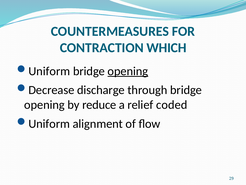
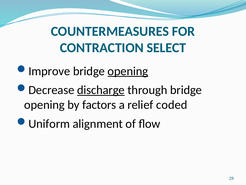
WHICH: WHICH -> SELECT (166, 48)
Uniform: Uniform -> Improve (49, 71)
discharge underline: none -> present (101, 90)
reduce: reduce -> factors (99, 105)
